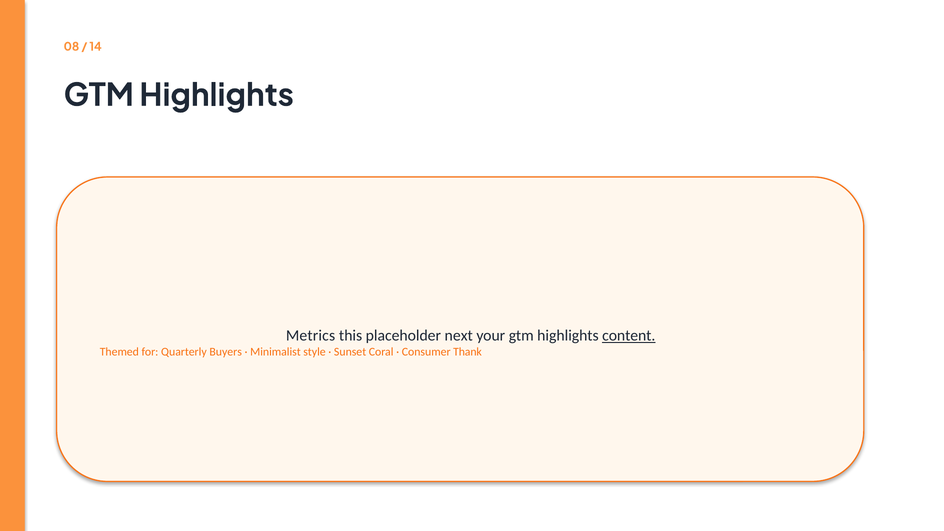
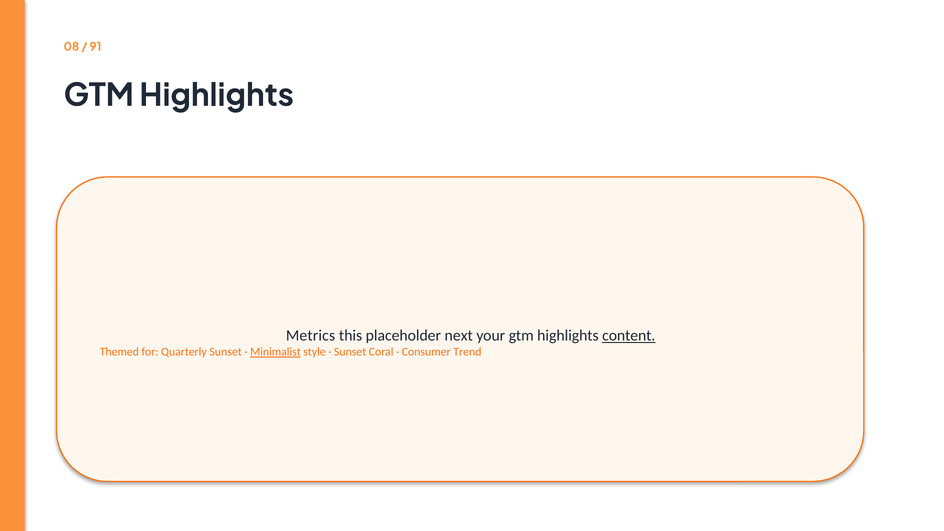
14: 14 -> 91 (95, 47)
Quarterly Buyers: Buyers -> Sunset (226, 352)
Minimalist underline: none -> present (275, 352)
Thank: Thank -> Trend (467, 352)
